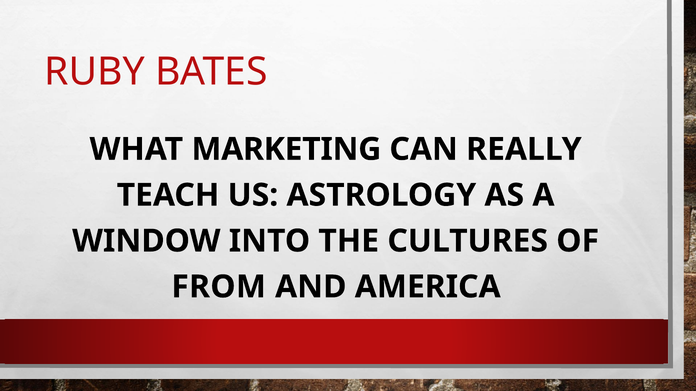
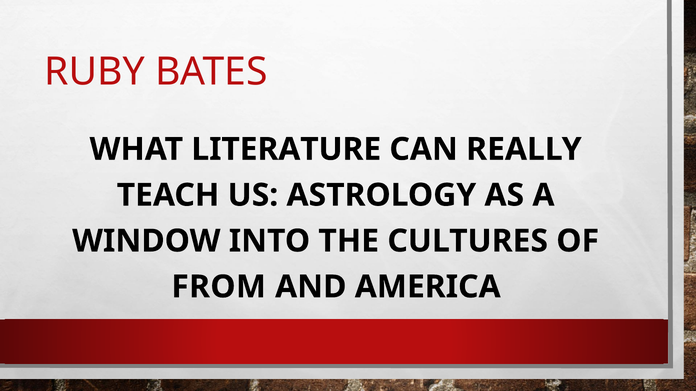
MARKETING: MARKETING -> LITERATURE (286, 149)
